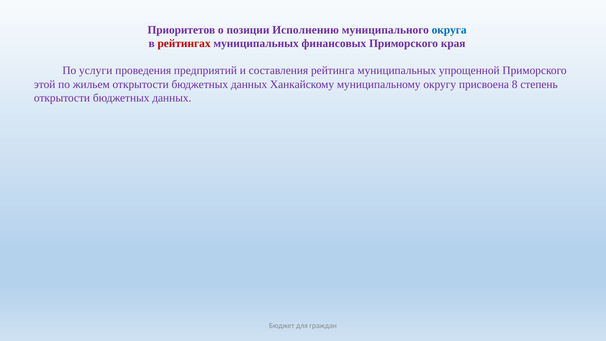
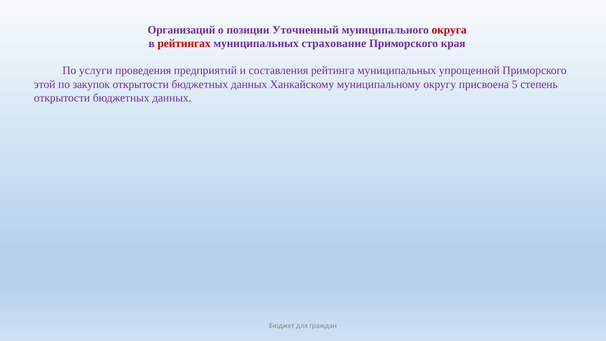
Приоритетов: Приоритетов -> Организаций (181, 30)
Исполнению: Исполнению -> Уточненный (306, 30)
округа colour: blue -> red (449, 30)
финансовых: финансовых -> страхование (334, 43)
жильем: жильем -> закупок (91, 84)
8: 8 -> 5 (515, 84)
